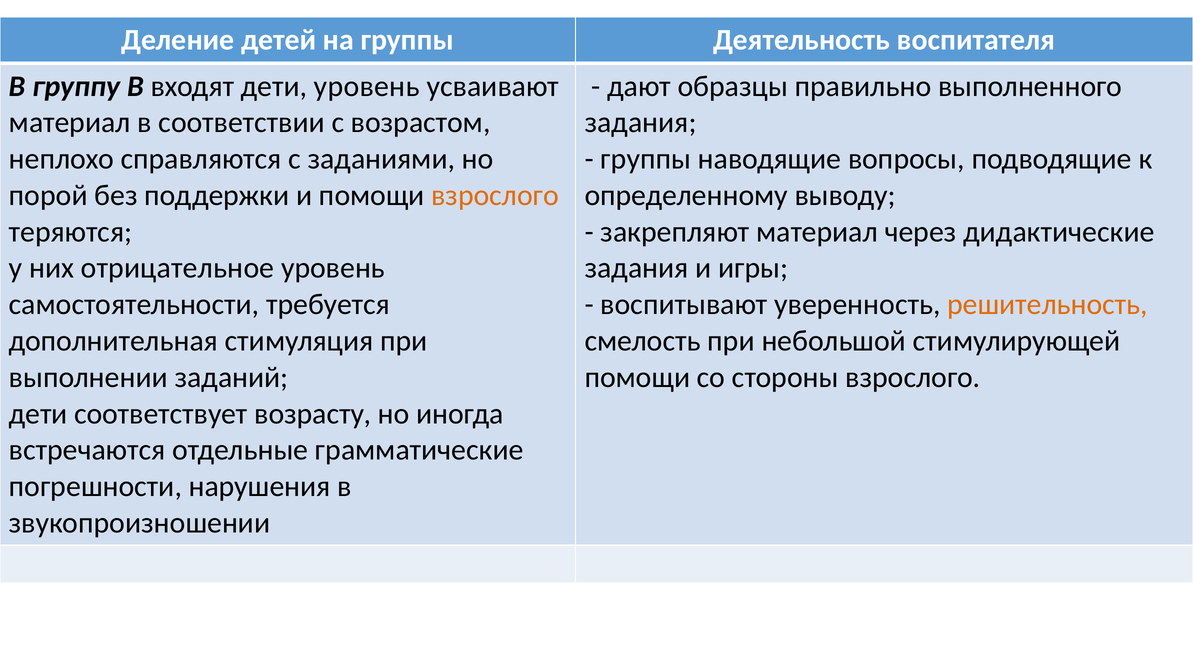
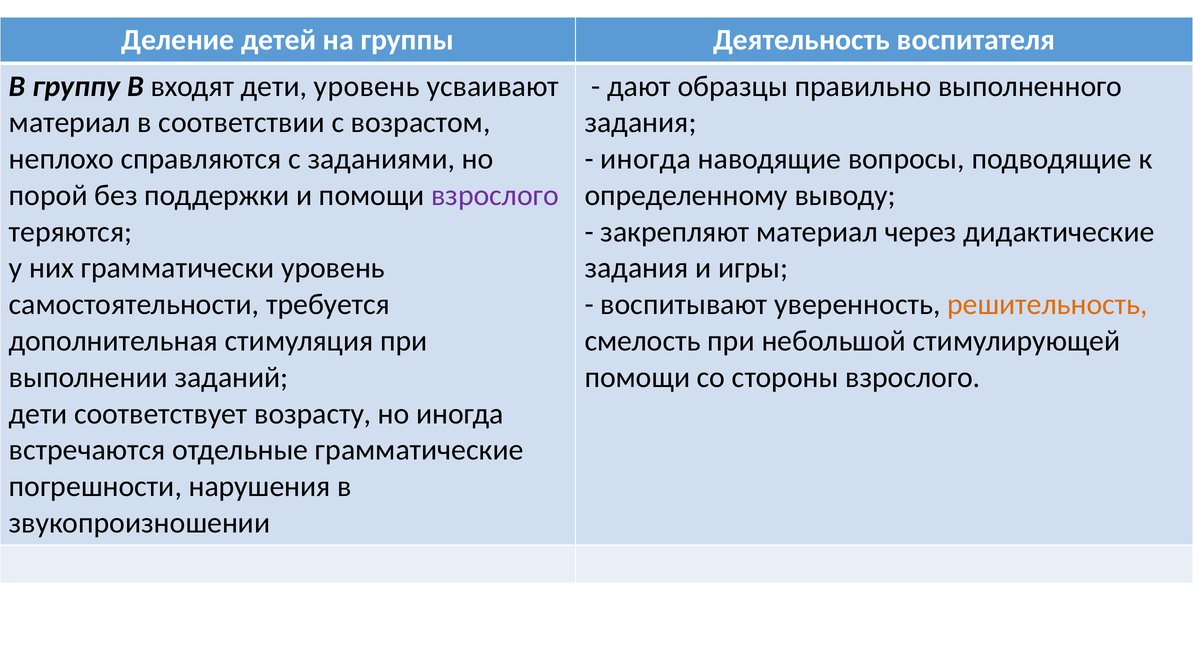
группы: группы -> иногда (646, 159)
взрослого colour: orange -> purple (495, 195)
отрицательное: отрицательное -> грамматически (178, 268)
